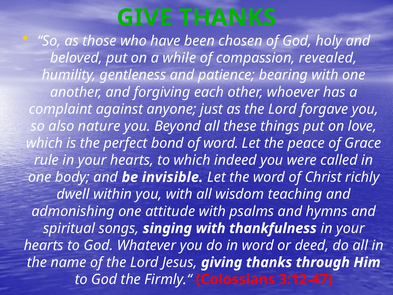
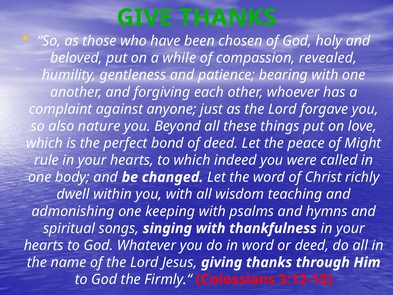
of word: word -> deed (221, 143)
Grace: Grace -> Might (363, 143)
invisible: invisible -> changed (173, 177)
attitude: attitude -> keeping (170, 211)
3:12-47: 3:12-47 -> 3:12-15 (306, 279)
